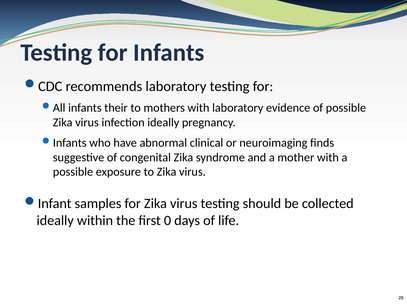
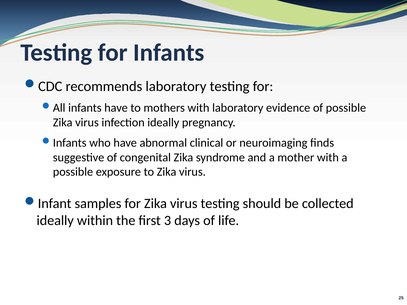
infants their: their -> have (116, 108)
0: 0 -> 3 (168, 221)
